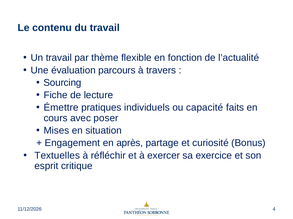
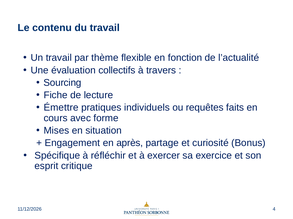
parcours: parcours -> collectifs (117, 70)
capacité: capacité -> requêtes (205, 108)
poser: poser -> forme (106, 118)
Textuelles: Textuelles -> Spécifique (57, 156)
